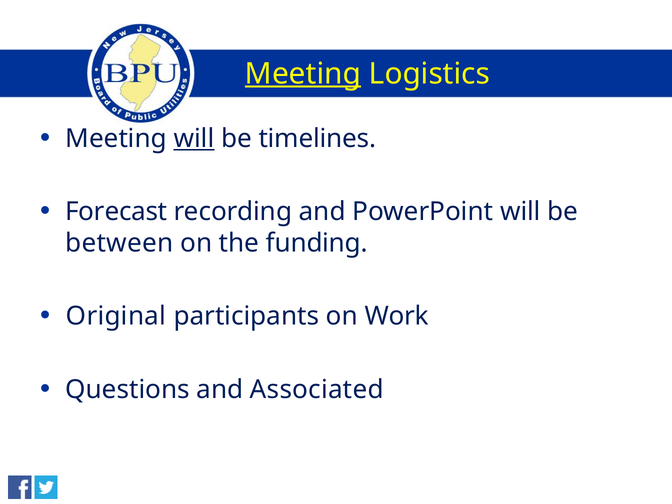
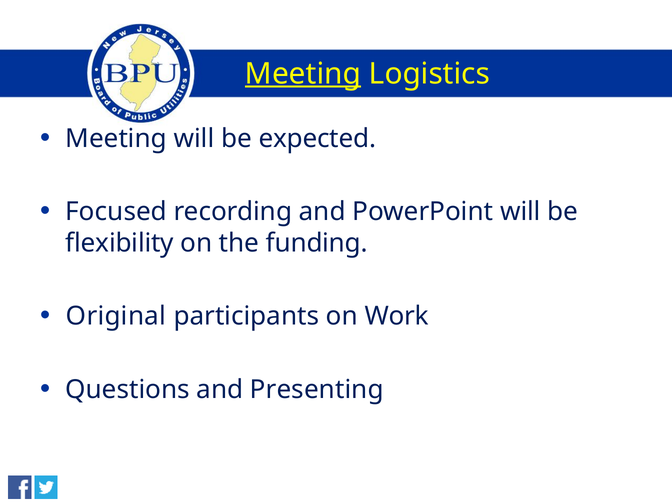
will underline: present -> none (194, 138)
timelines: timelines -> expected (317, 138)
Forecast: Forecast -> Focused (116, 212)
between: between -> flexibility (120, 243)
Associated: Associated -> Presenting (317, 389)
